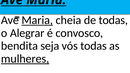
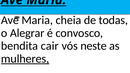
Maria underline: present -> none (37, 20)
seja: seja -> cair (50, 46)
vós todas: todas -> neste (94, 46)
